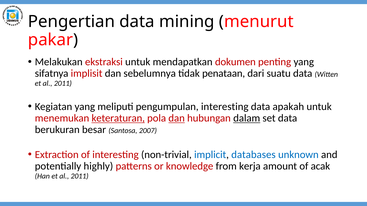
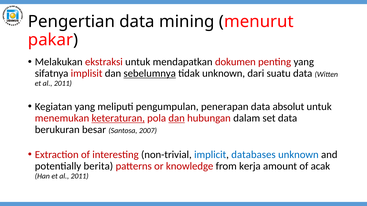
sebelumnya underline: none -> present (150, 74)
tidak penataan: penataan -> unknown (224, 74)
pengumpulan interesting: interesting -> penerapan (225, 107)
apakah: apakah -> absolut (288, 107)
dalam underline: present -> none (247, 118)
highly: highly -> berita (98, 167)
